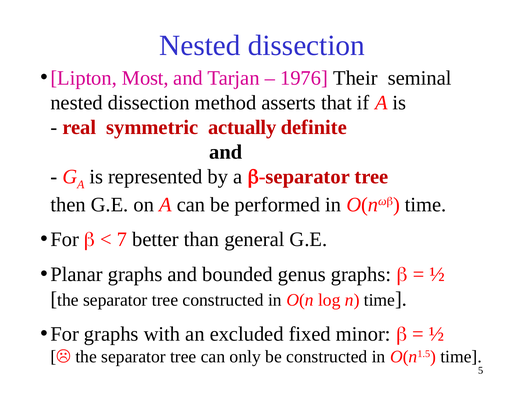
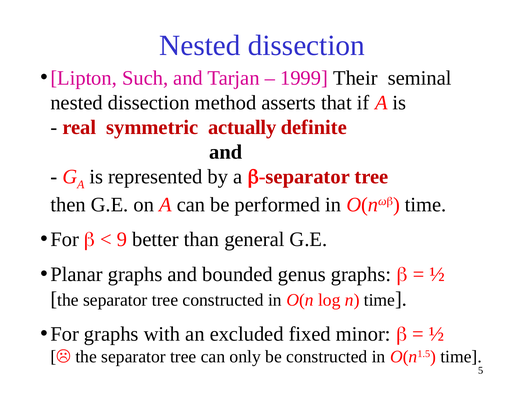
Most: Most -> Such (145, 78)
1976: 1976 -> 1999 (304, 78)
7: 7 -> 9 (122, 240)
